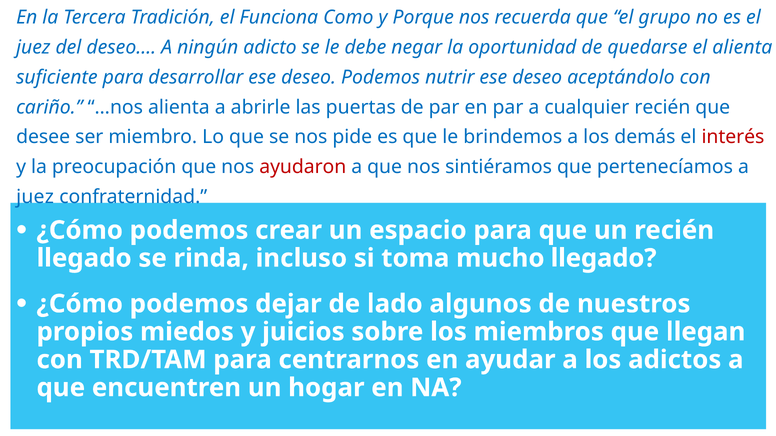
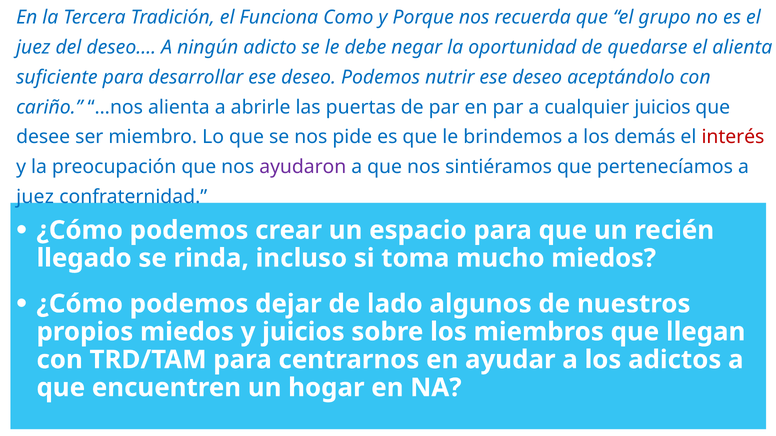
cualquier recién: recién -> juicios (662, 107)
ayudaron colour: red -> purple (303, 167)
mucho llegado: llegado -> miedos (604, 258)
